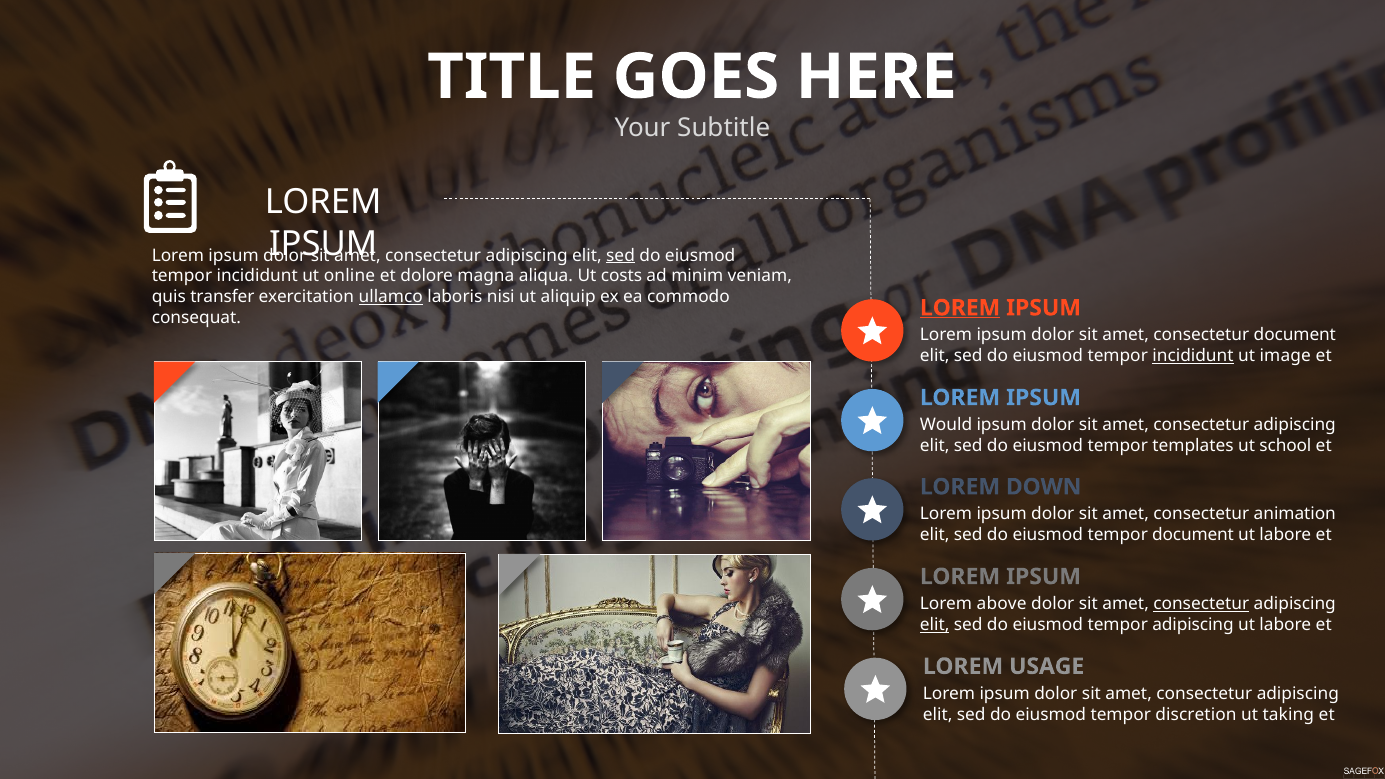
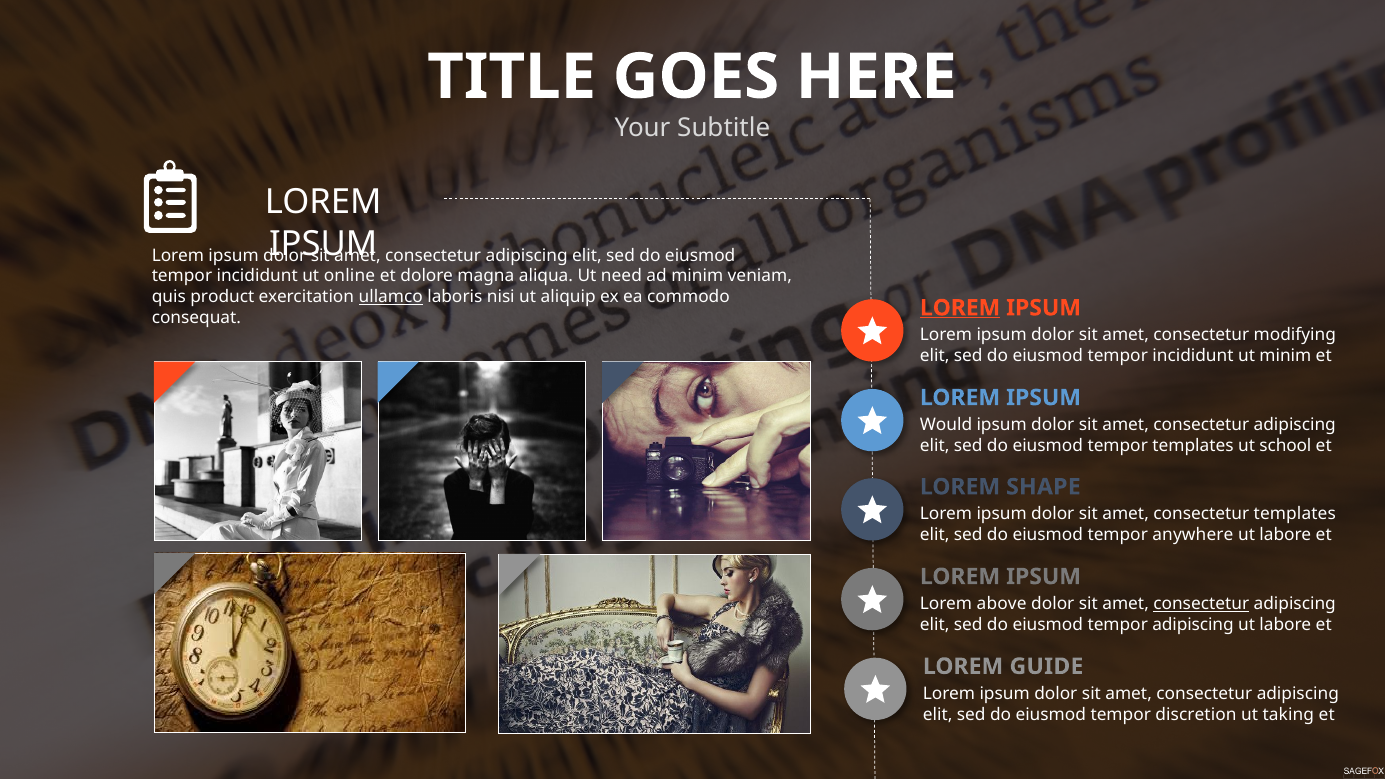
sed underline: present -> none (621, 256)
costs: costs -> need (621, 276)
transfer: transfer -> product (222, 297)
consectetur document: document -> modifying (1295, 335)
incididunt underline: present -> none (1193, 356)
ut image: image -> minim (1285, 356)
DOWN: DOWN -> SHAPE (1043, 487)
consectetur animation: animation -> templates (1295, 514)
tempor document: document -> anywhere (1193, 535)
elit underline: present -> none (935, 625)
USAGE: USAGE -> GUIDE (1046, 666)
